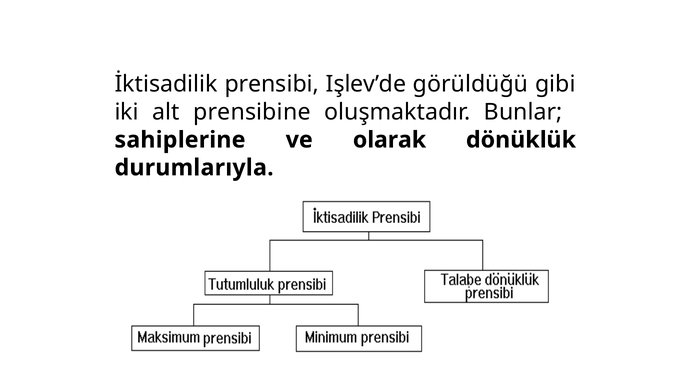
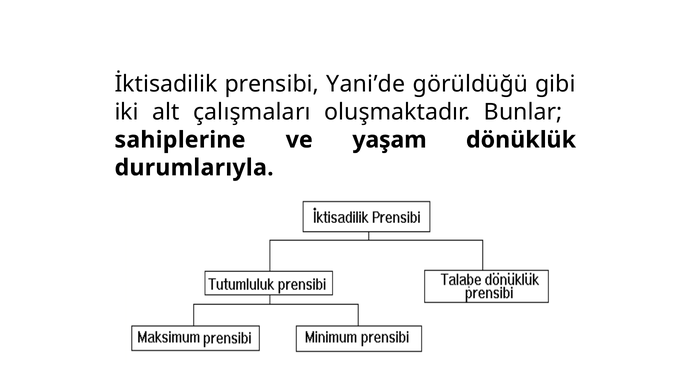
Işlev’de: Işlev’de -> Yani’de (366, 84)
prensibine: prensibine -> çalışmaları (252, 112)
olarak: olarak -> yaşam (390, 140)
